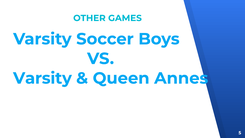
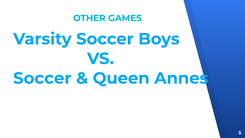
Varsity: Varsity -> Soccer (42, 78)
